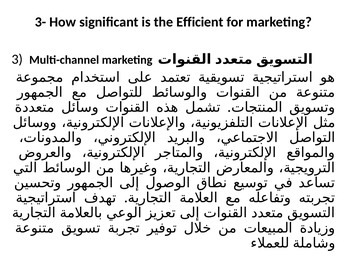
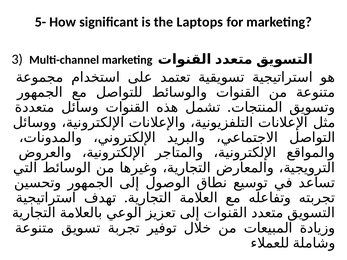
3-: 3- -> 5- (41, 22)
Efficient: Efficient -> Laptops (200, 22)
